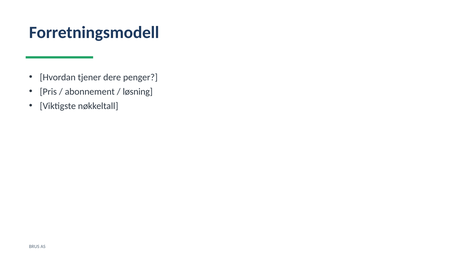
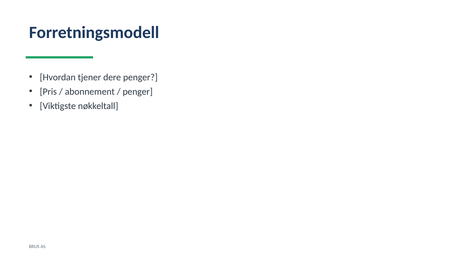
løsning: løsning -> penger (138, 92)
